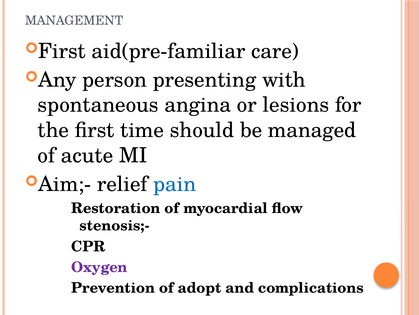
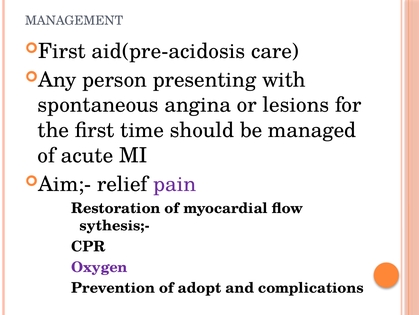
aid(pre-familiar: aid(pre-familiar -> aid(pre-acidosis (168, 51)
pain colour: blue -> purple (175, 184)
stenosis;-: stenosis;- -> sythesis;- (115, 225)
